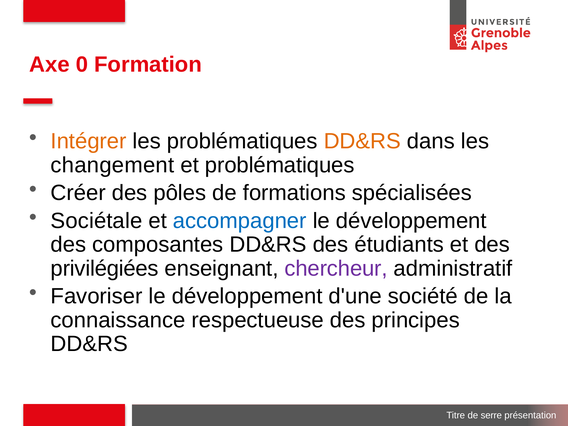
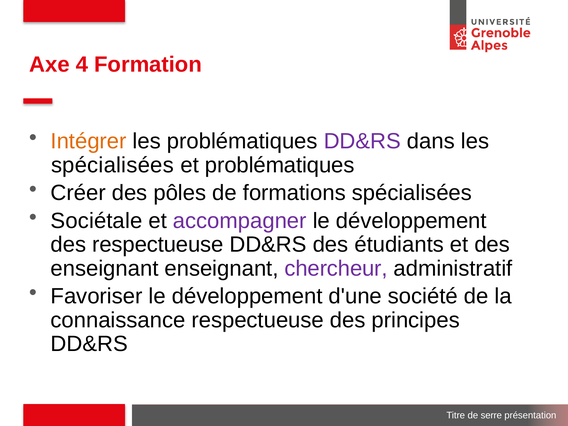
0: 0 -> 4 (82, 65)
DD&RS colour: orange -> purple (362, 141)
changement: changement -> spécialisées (112, 165)
accompagner colour: blue -> purple (240, 221)
des composantes: composantes -> respectueuse (158, 245)
privilégiées: privilégiées -> enseignant (105, 268)
